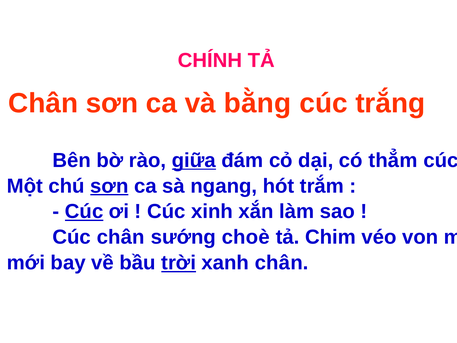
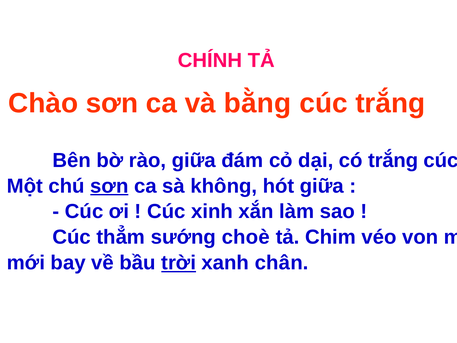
Chân: Chân -> Chào (43, 103)
giữa underline: present -> none (194, 160)
có thẳm: thẳm -> trắng (393, 160)
ngang: ngang -> không (224, 186)
hót trắm: trắm -> giữa (322, 186)
Cúc underline: present -> none (84, 211)
Cúc chân: chân -> thẳm (121, 237)
